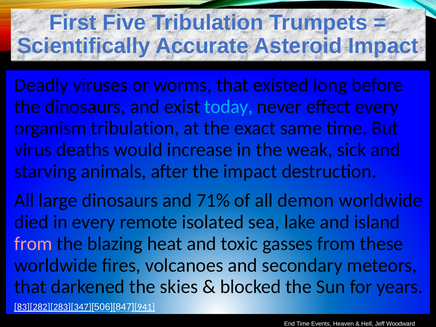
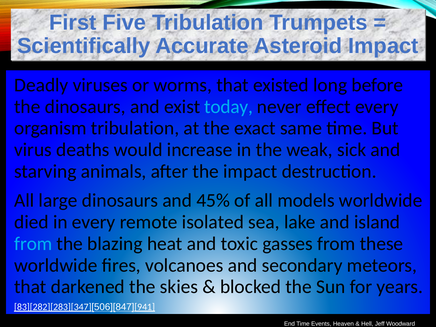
71%: 71% -> 45% (213, 200)
demon: demon -> models (306, 200)
from colour: pink -> light blue (33, 244)
